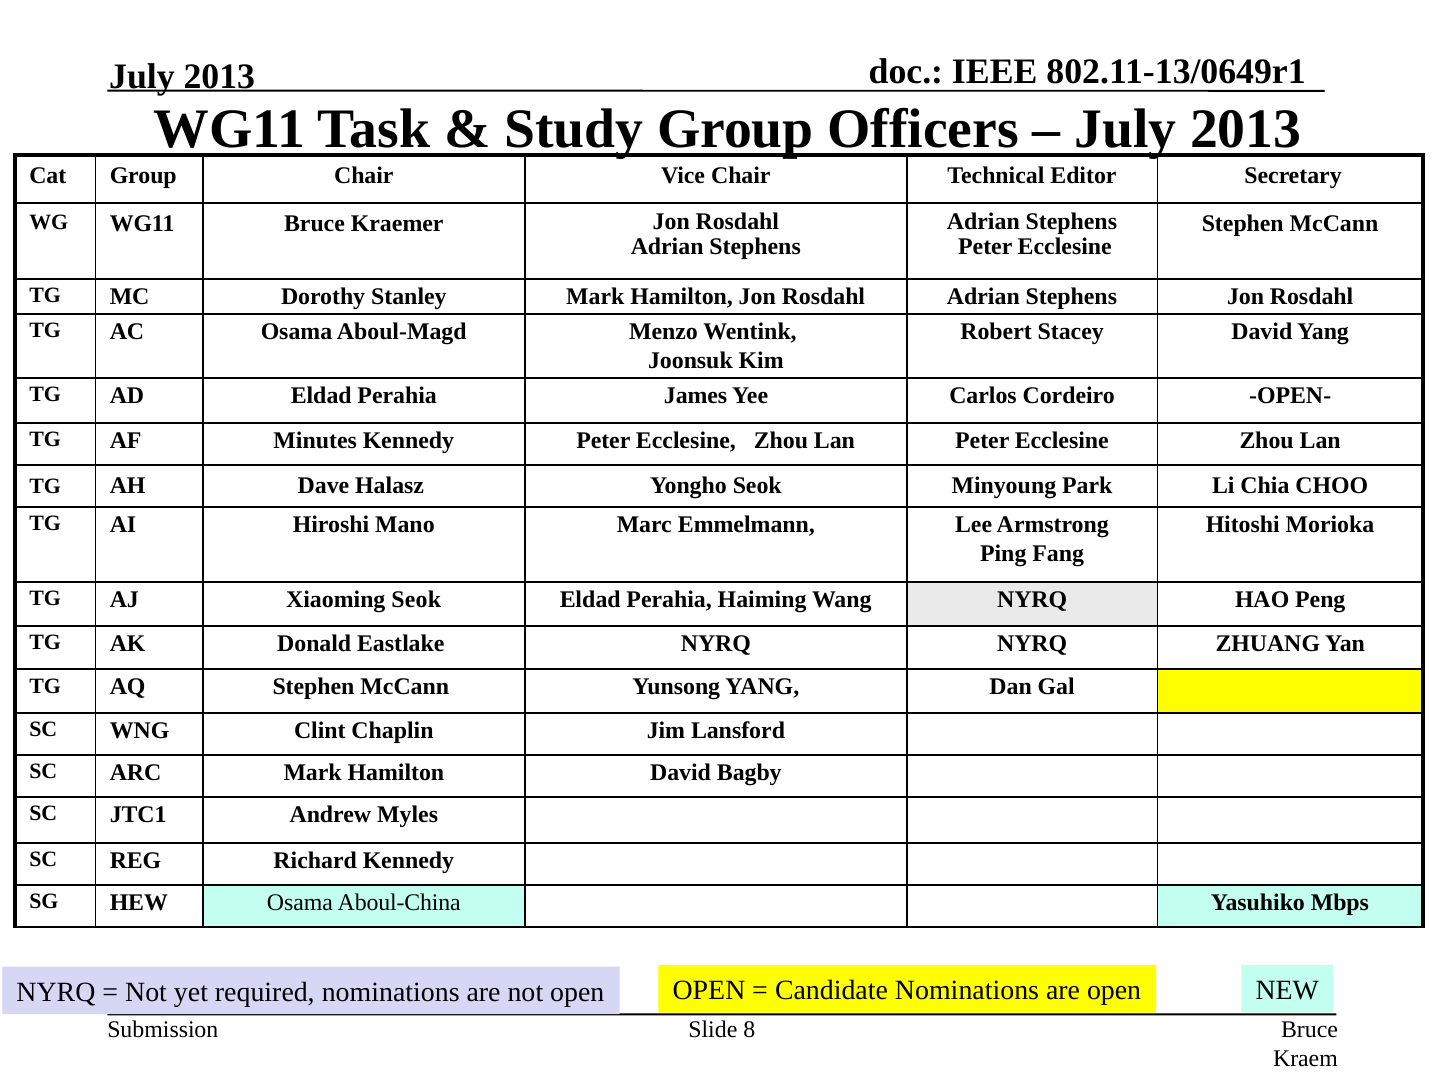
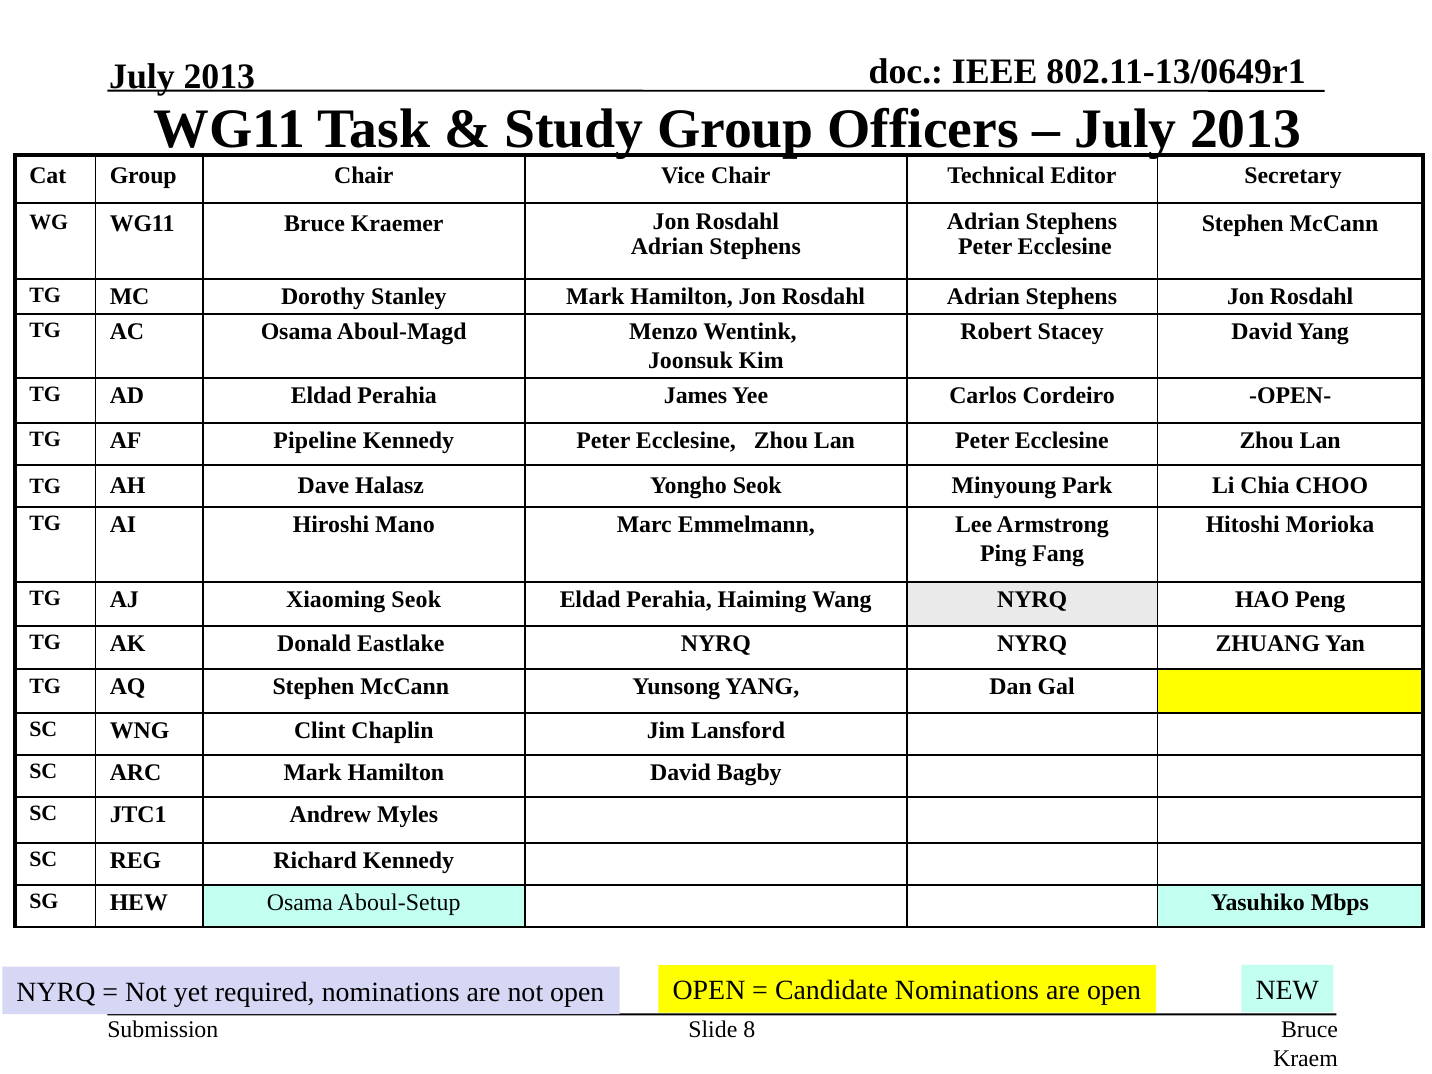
Minutes: Minutes -> Pipeline (315, 440)
Aboul-China: Aboul-China -> Aboul-Setup (399, 902)
